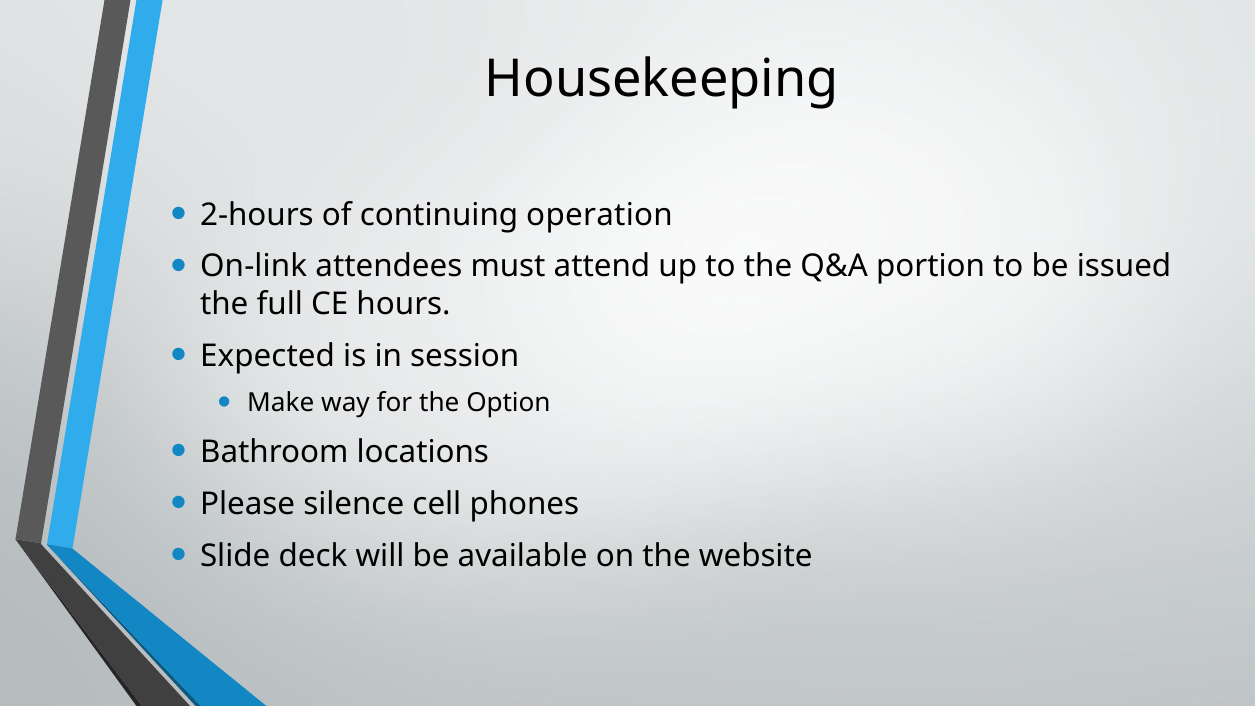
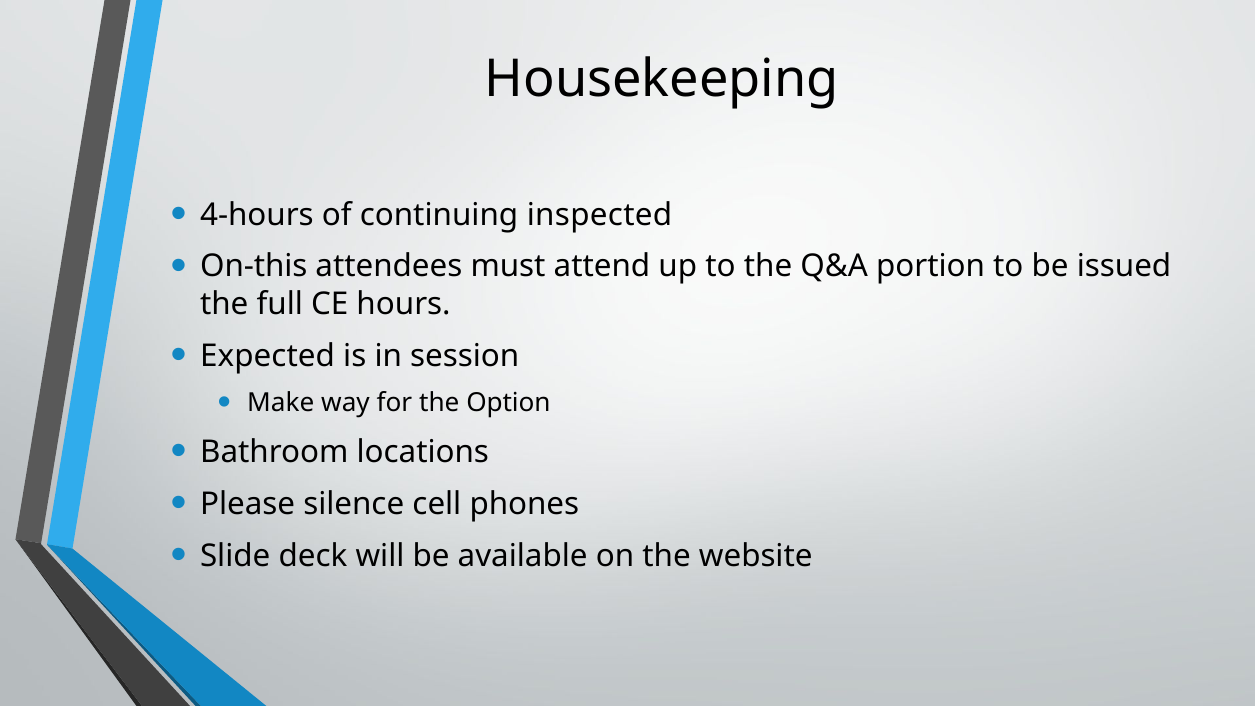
2-hours: 2-hours -> 4-hours (257, 215)
operation: operation -> inspected (600, 215)
On-link: On-link -> On-this (254, 267)
